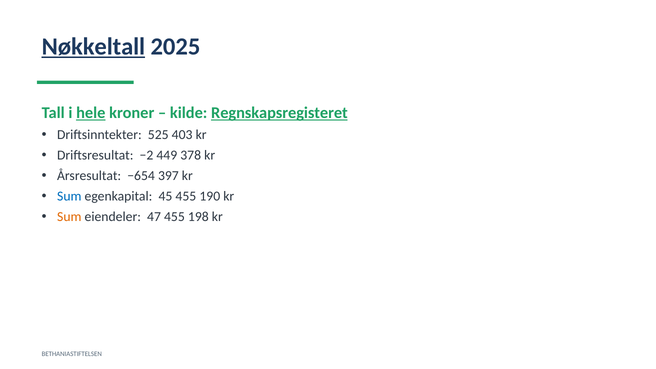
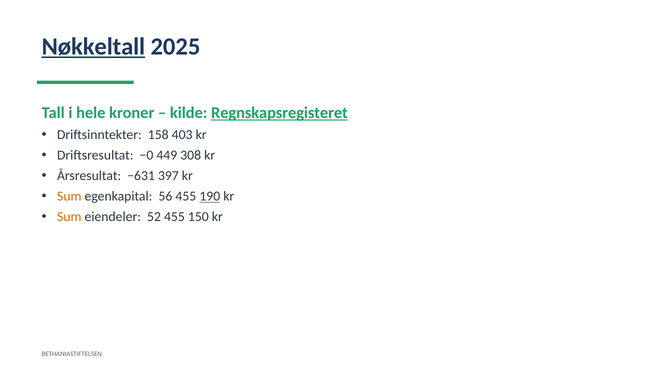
hele underline: present -> none (91, 113)
525: 525 -> 158 (158, 135)
−2: −2 -> −0 (146, 155)
378: 378 -> 308 (191, 155)
−654: −654 -> −631 (141, 176)
Sum colour: blue -> orange (69, 196)
45: 45 -> 56 (165, 196)
190 underline: none -> present (210, 196)
47: 47 -> 52 (154, 217)
198: 198 -> 150 (198, 217)
